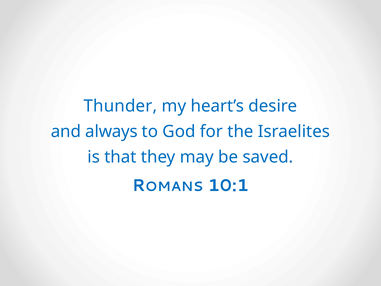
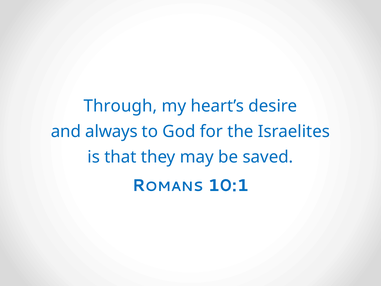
Thunder: Thunder -> Through (120, 106)
